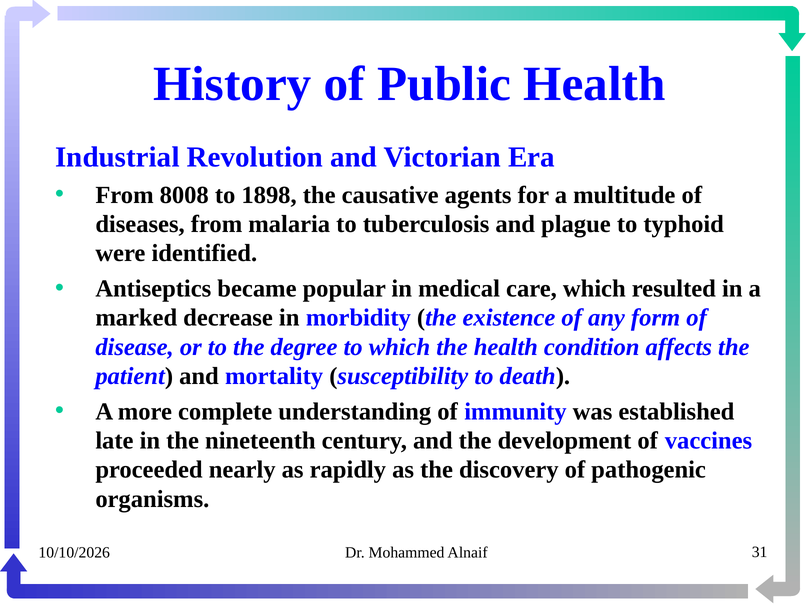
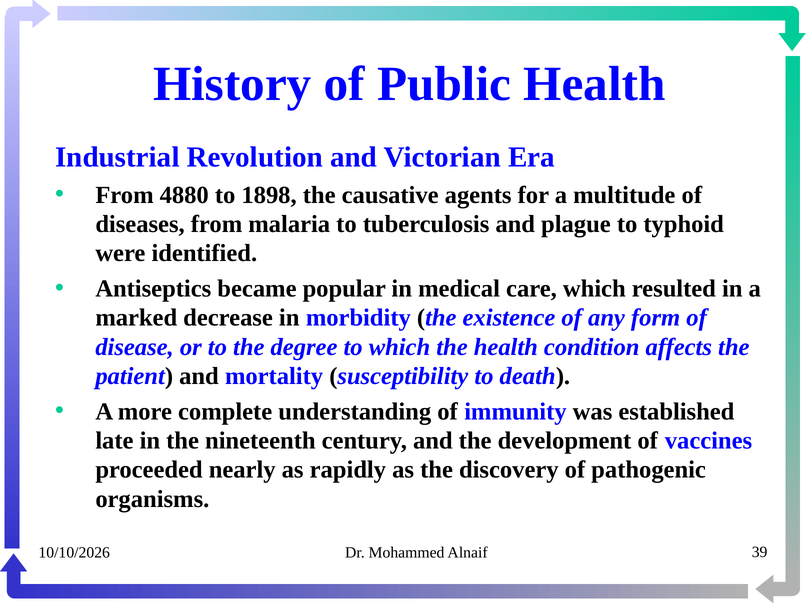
8008: 8008 -> 4880 (184, 195)
31: 31 -> 39 (760, 553)
